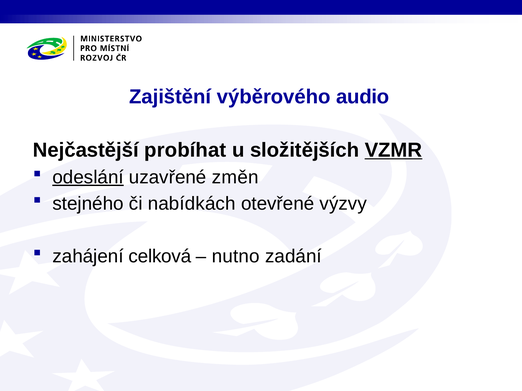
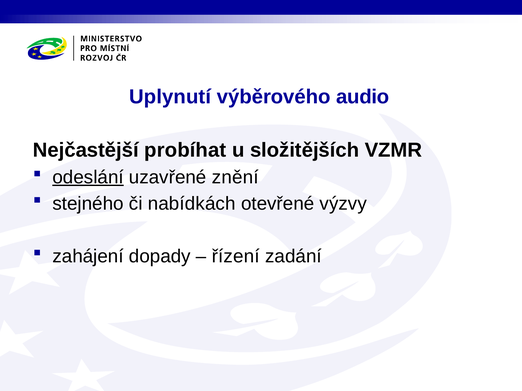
Zajištění: Zajištění -> Uplynutí (170, 97)
VZMR underline: present -> none (393, 150)
změn: změn -> znění (235, 177)
celková: celková -> dopady (160, 257)
nutno: nutno -> řízení (236, 257)
